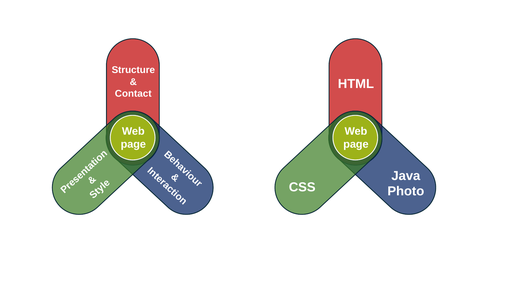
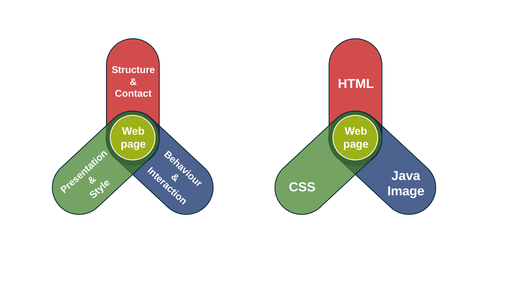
Photo: Photo -> Image (406, 192)
